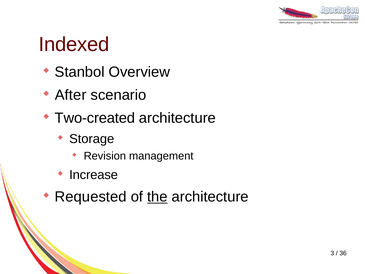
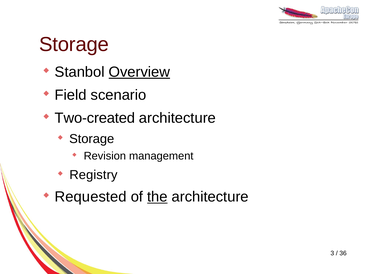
Indexed: Indexed -> Storage (74, 44)
Overview underline: none -> present (139, 72)
After: After -> Field (71, 95)
Increase: Increase -> Registry (93, 175)
